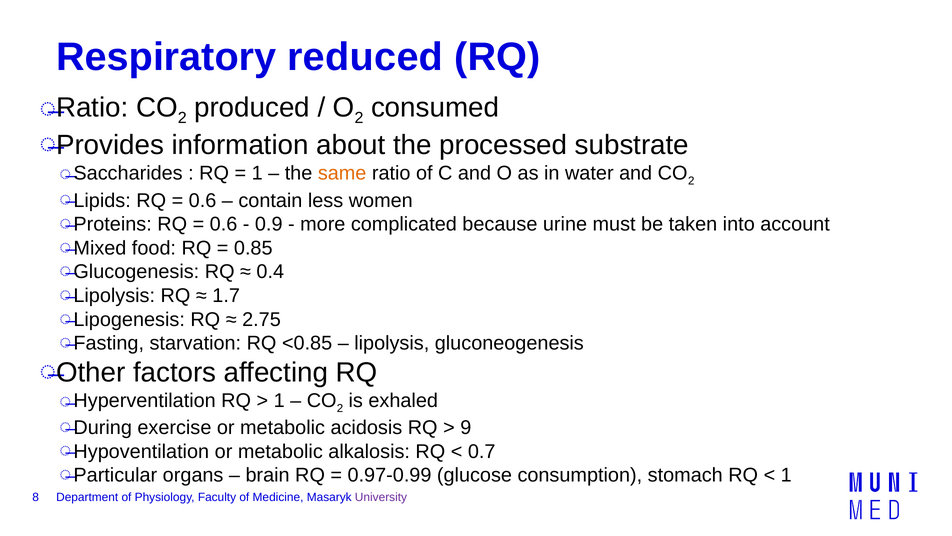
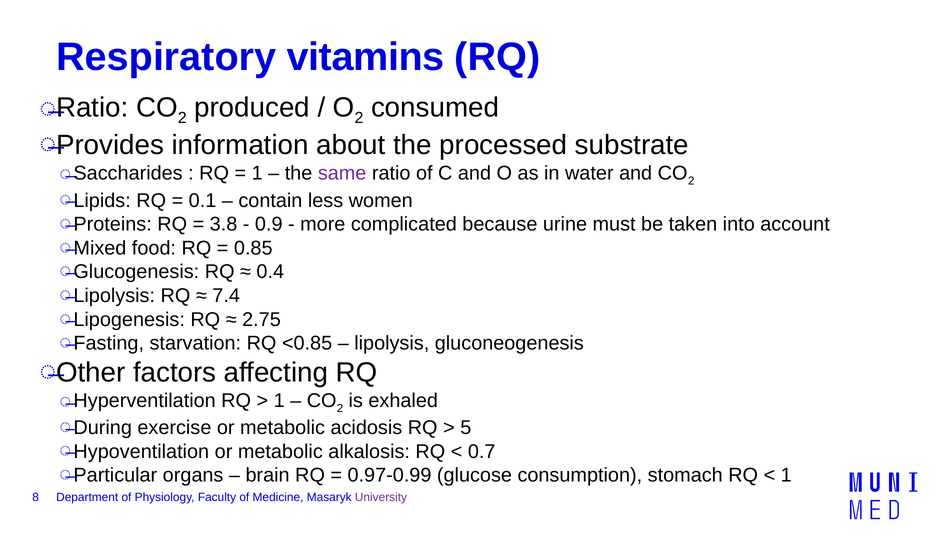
reduced: reduced -> vitamins (366, 57)
same colour: orange -> purple (342, 173)
0.6: 0.6 -> 0.1 (203, 200)
0.6: 0.6 -> 3.8 (224, 224)
1.7: 1.7 -> 7.4 (226, 295)
9: 9 -> 5 (466, 427)
